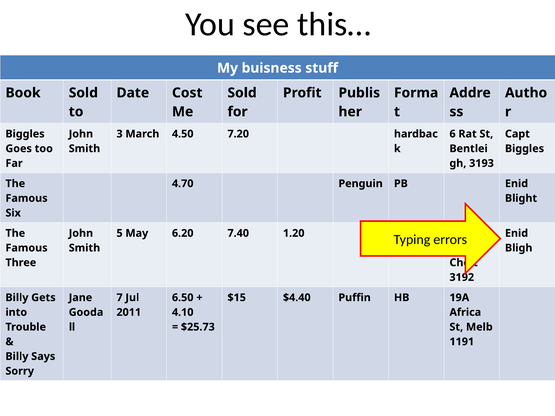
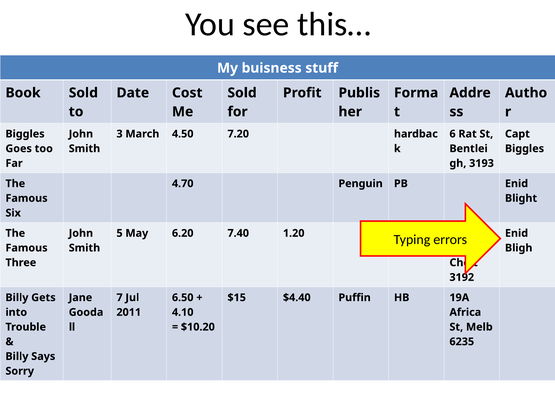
$25.73: $25.73 -> $10.20 (198, 327)
1191: 1191 -> 6235 (462, 342)
